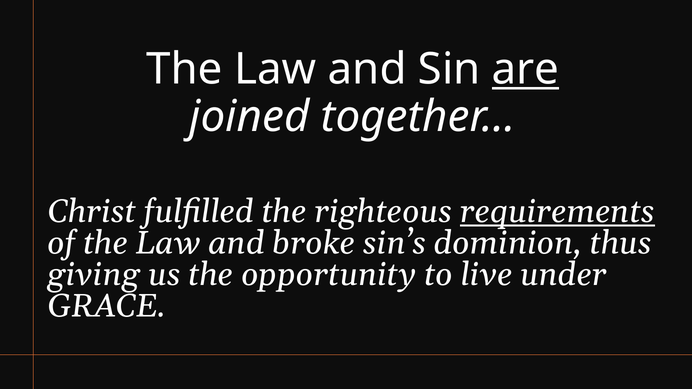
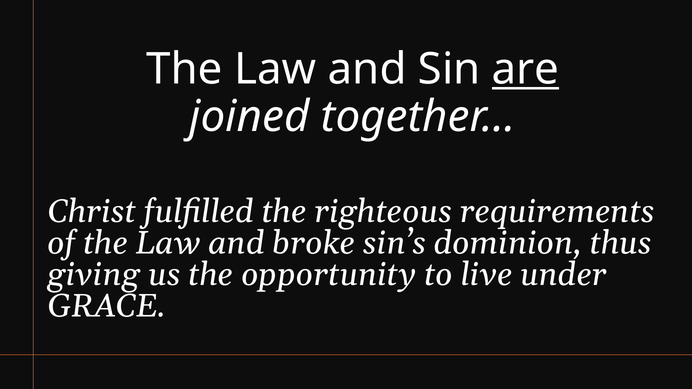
requirements underline: present -> none (557, 212)
